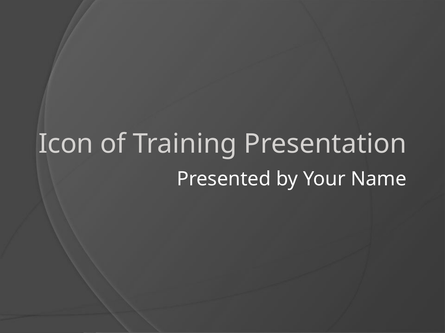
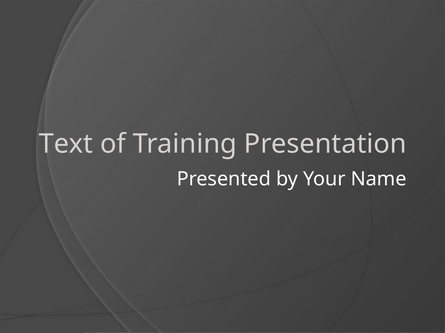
Icon: Icon -> Text (66, 144)
